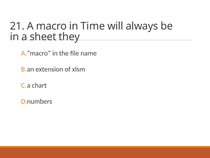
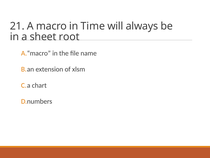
they: they -> root (69, 37)
